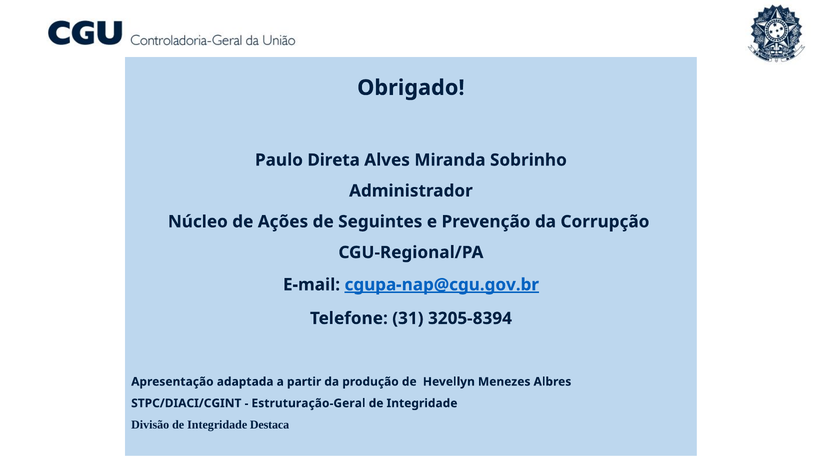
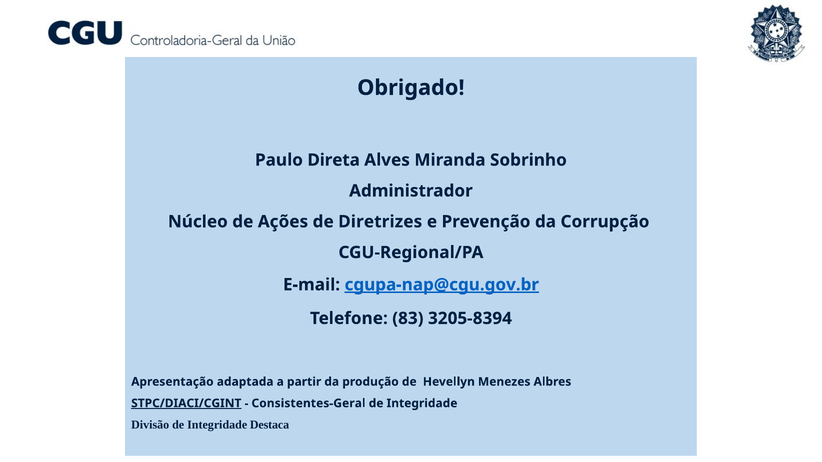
Seguintes: Seguintes -> Diretrizes (380, 222)
31: 31 -> 83 (408, 319)
STPC/DIACI/CGINT underline: none -> present (186, 404)
Estruturação-Geral: Estruturação-Geral -> Consistentes-Geral (308, 404)
